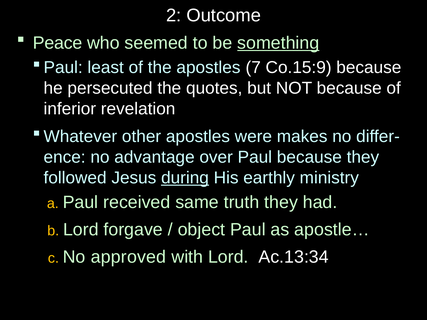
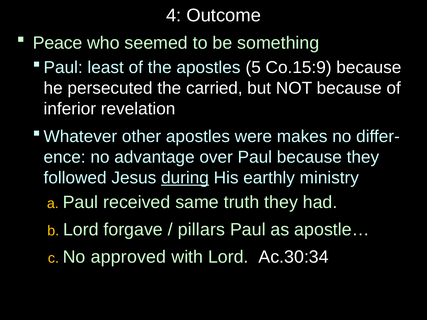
2: 2 -> 4 (174, 15)
something underline: present -> none (278, 43)
7: 7 -> 5 (253, 68)
quotes: quotes -> carried (214, 88)
object: object -> pillars (201, 230)
Ac.13:34: Ac.13:34 -> Ac.30:34 (294, 257)
